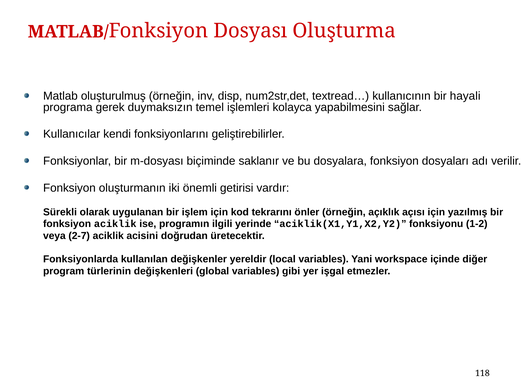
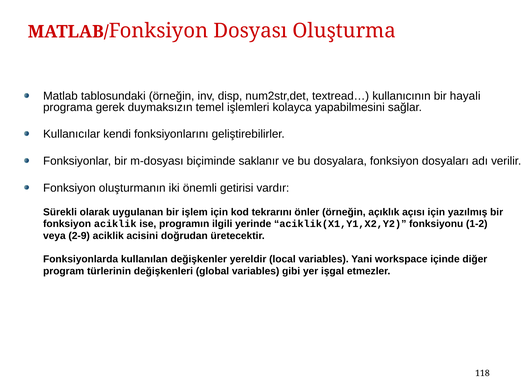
oluşturulmuş: oluşturulmuş -> tablosundaki (113, 96)
2-7: 2-7 -> 2-9 (79, 236)
